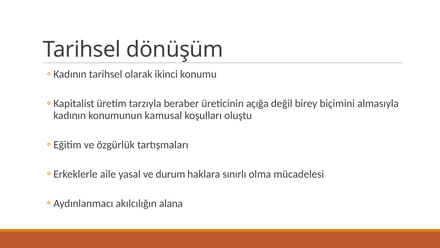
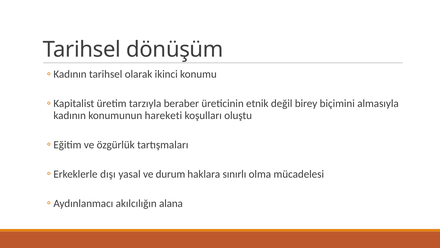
açığa: açığa -> etnik (257, 103)
kamusal: kamusal -> hareketi (163, 115)
aile: aile -> dışı (108, 174)
